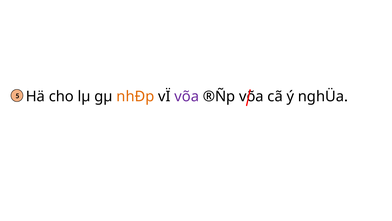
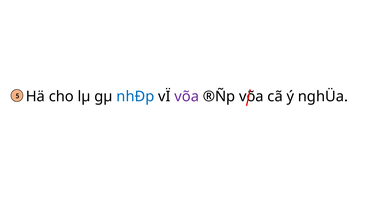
nhÐp colour: orange -> blue (135, 96)
